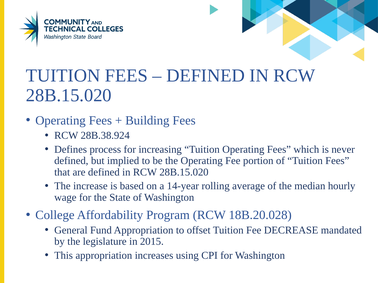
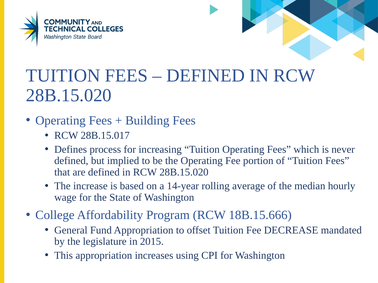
28B.38.924: 28B.38.924 -> 28B.15.017 (105, 136)
18B.20.028: 18B.20.028 -> 18B.15.666 (260, 215)
